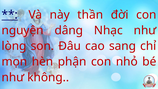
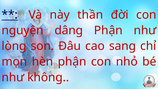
dâng Nhạc: Nhạc -> Phận (108, 30)
